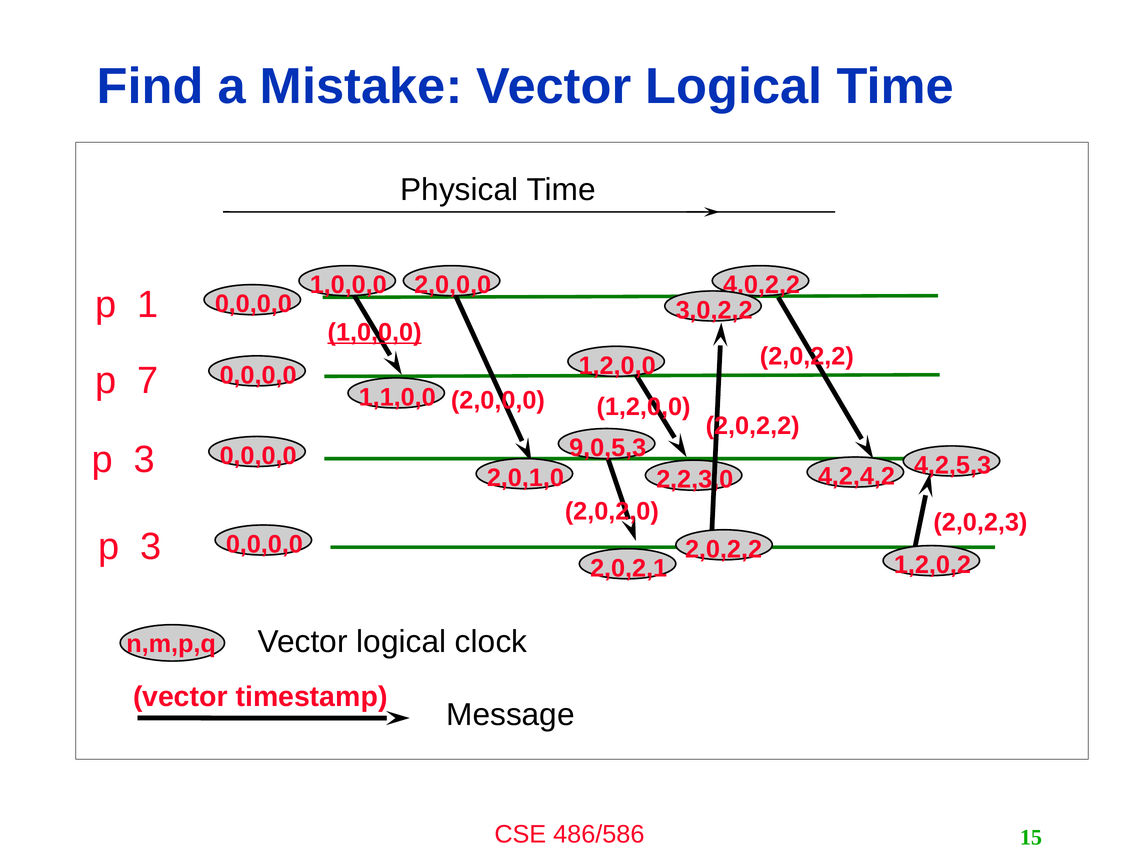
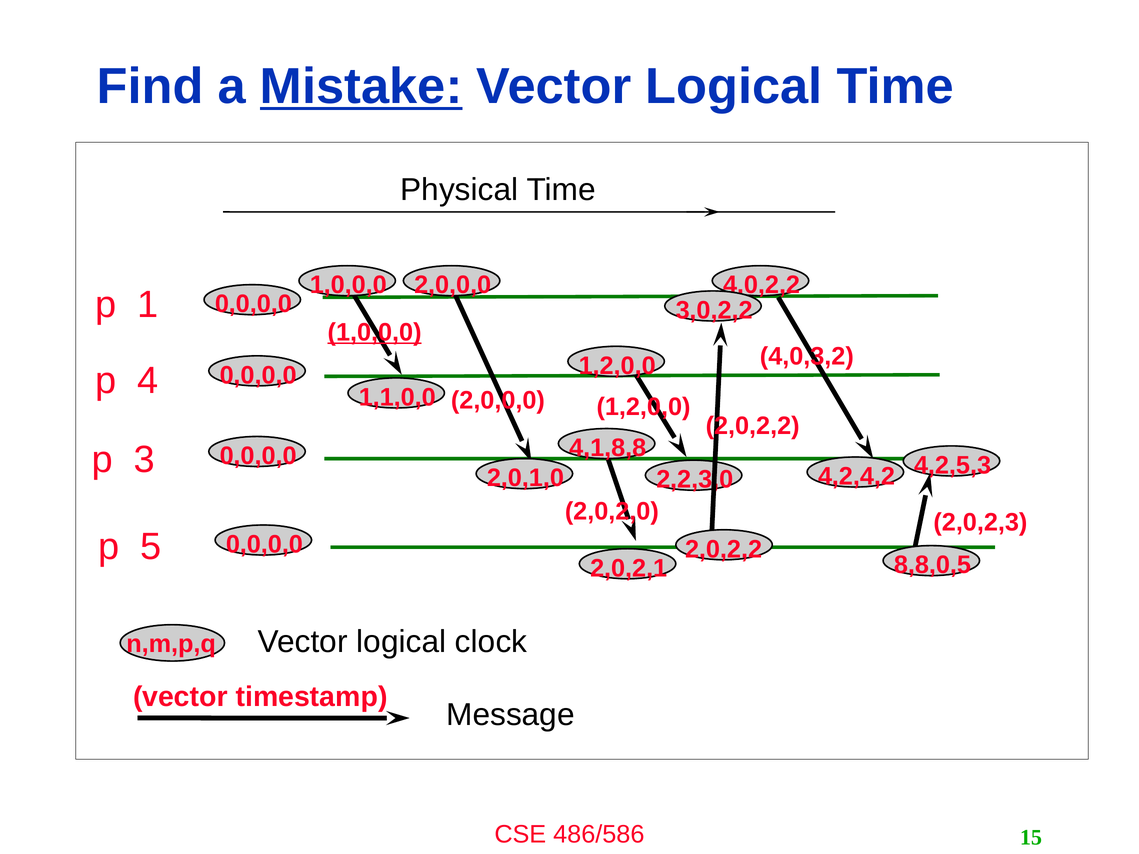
Mistake underline: none -> present (361, 87)
2,0,2,2: 2,0,2,2 -> 4,0,3,2 (807, 356)
7: 7 -> 4 (148, 381)
9,0,5,3: 9,0,5,3 -> 4,1,8,8 (608, 448)
3: 3 -> 5 (151, 547)
1,2,0,2: 1,2,0,2 -> 8,8,0,5 (932, 565)
